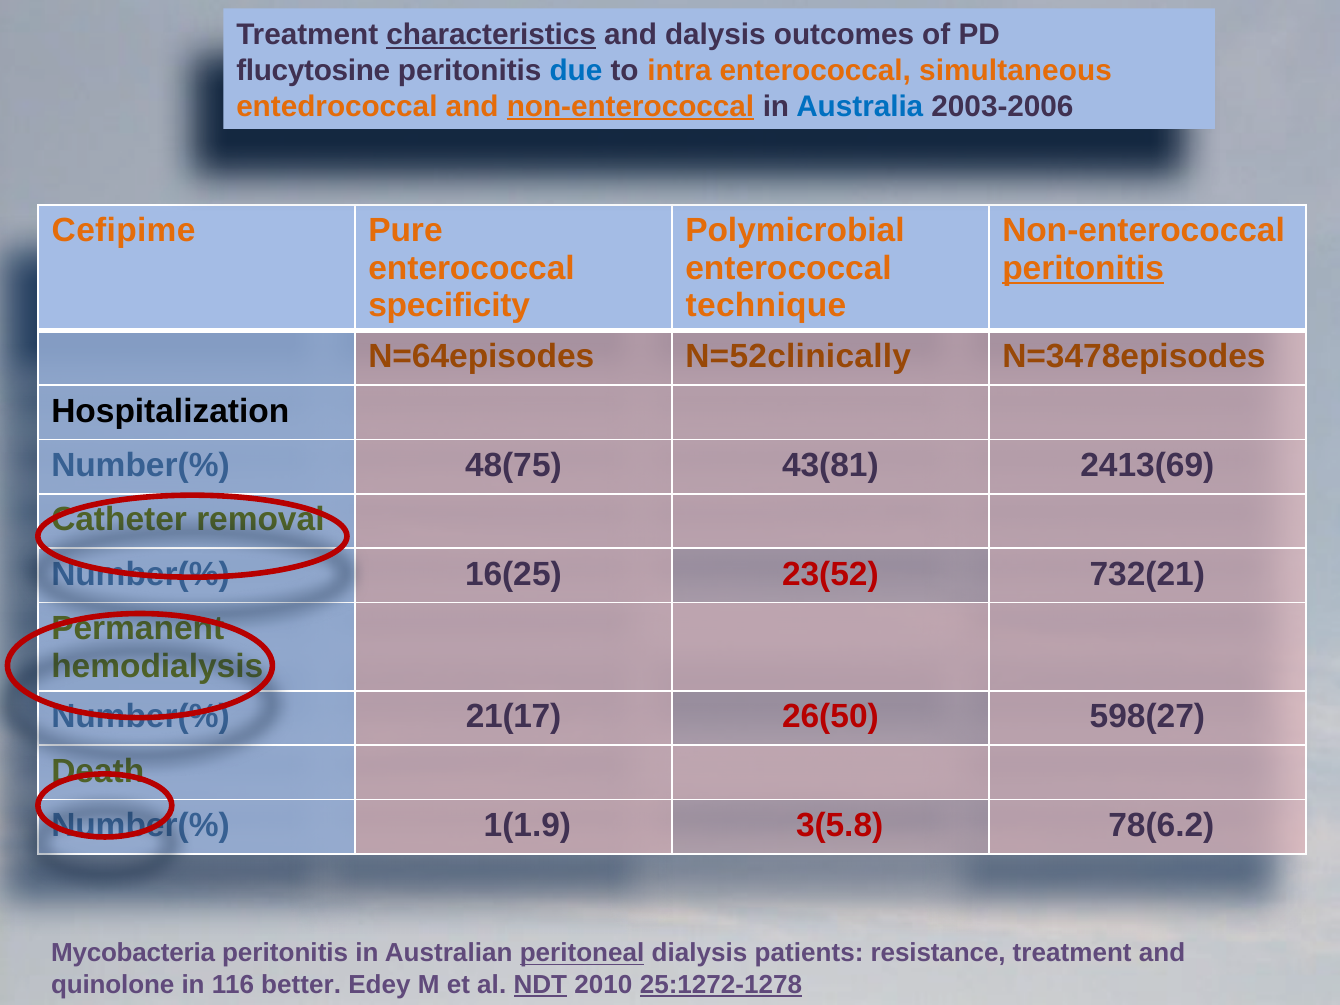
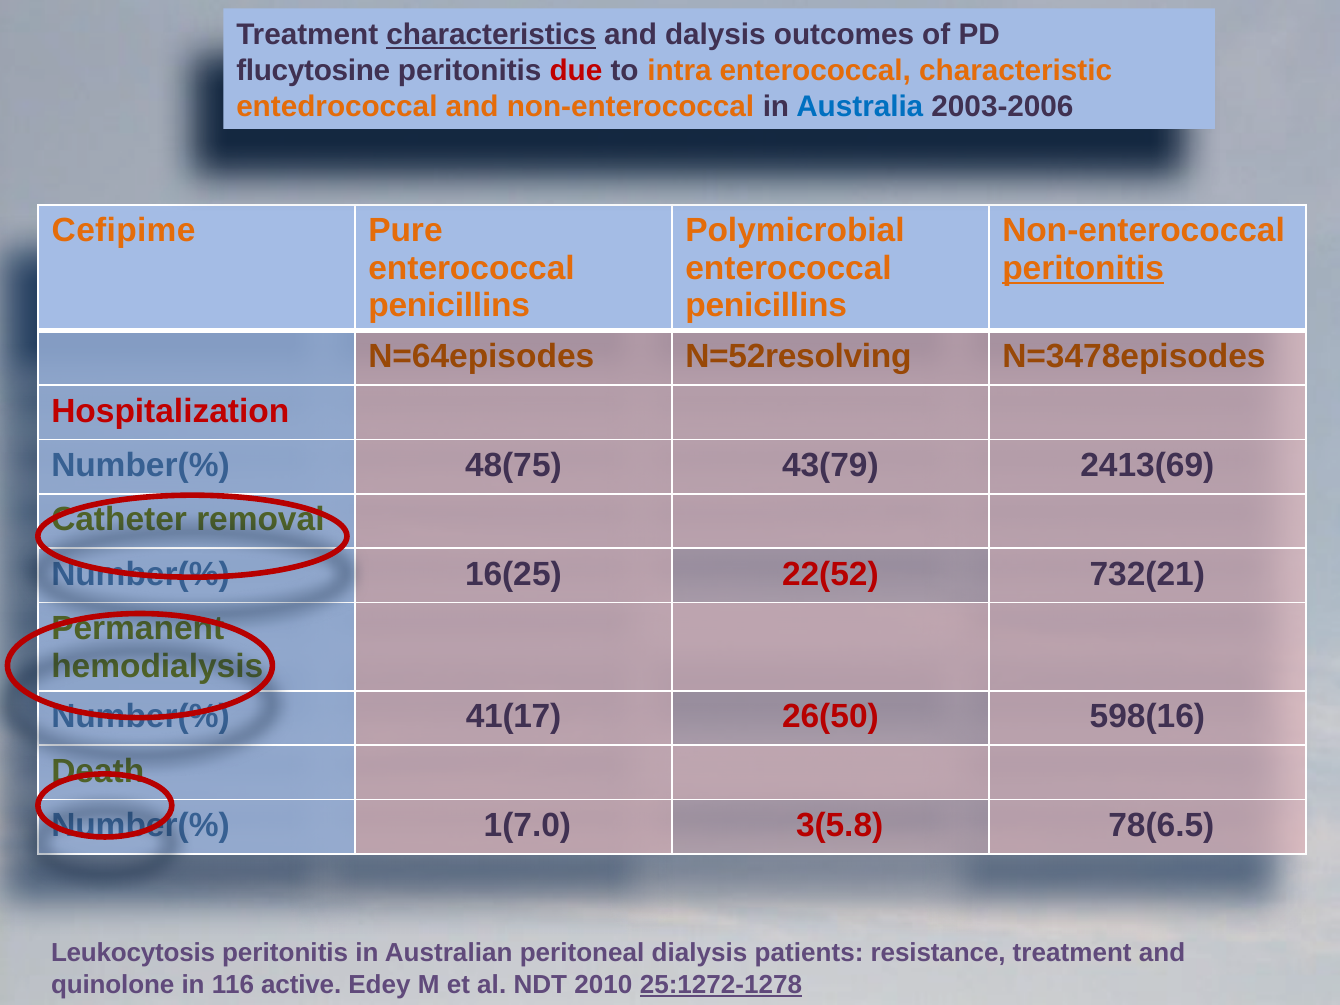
due colour: blue -> red (576, 71)
simultaneous: simultaneous -> characteristic (1016, 71)
non-enterococcal underline: present -> none (631, 106)
specificity: specificity -> penicillins (449, 306)
technique: technique -> penicillins (766, 306)
N=52clinically: N=52clinically -> N=52resolving (798, 357)
Hospitalization colour: black -> red (170, 411)
43(81: 43(81 -> 43(79 (830, 465)
23(52: 23(52 -> 22(52 (830, 574)
21(17: 21(17 -> 41(17 (514, 717)
598(27: 598(27 -> 598(16 (1147, 717)
1(1.9: 1(1.9 -> 1(7.0 (527, 826)
78(6.2: 78(6.2 -> 78(6.5 (1161, 826)
Mycobacteria: Mycobacteria -> Leukocytosis (133, 953)
peritoneal underline: present -> none (582, 953)
better: better -> active (301, 985)
NDT underline: present -> none (540, 985)
